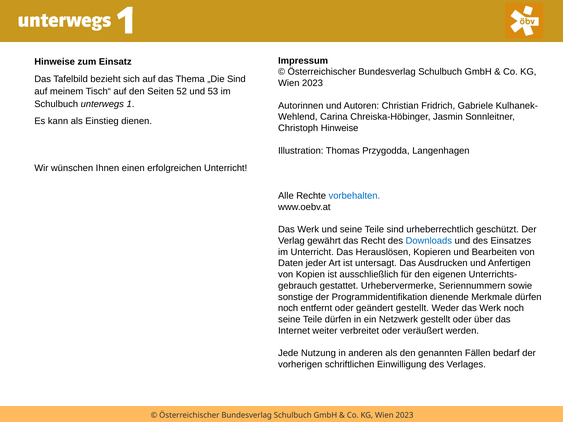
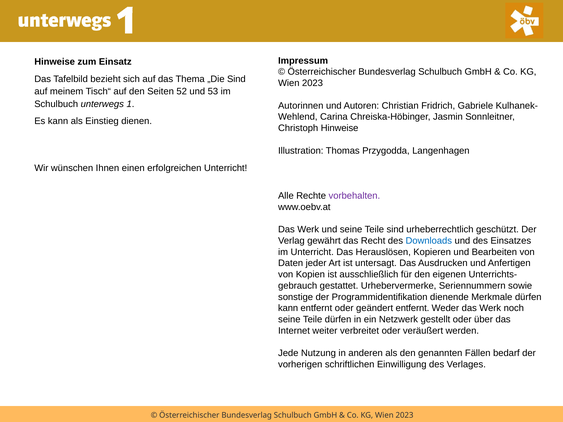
vorbehalten colour: blue -> purple (354, 196)
noch: noch -> kann (288, 308)
geändert gestellt: gestellt -> entfernt (412, 308)
